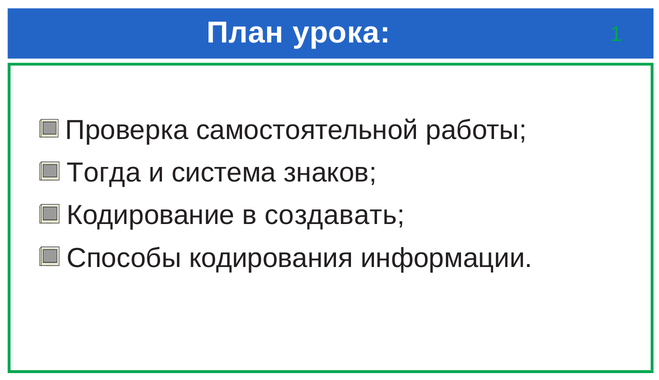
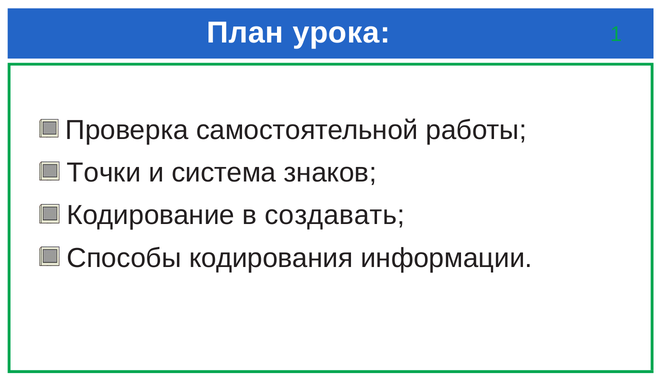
Тогда: Тогда -> Точки (104, 173)
